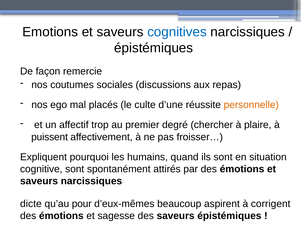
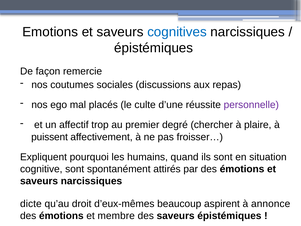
personnelle colour: orange -> purple (251, 105)
pour: pour -> droit (82, 204)
corrigent: corrigent -> annonce (271, 204)
sagesse: sagesse -> membre (116, 216)
